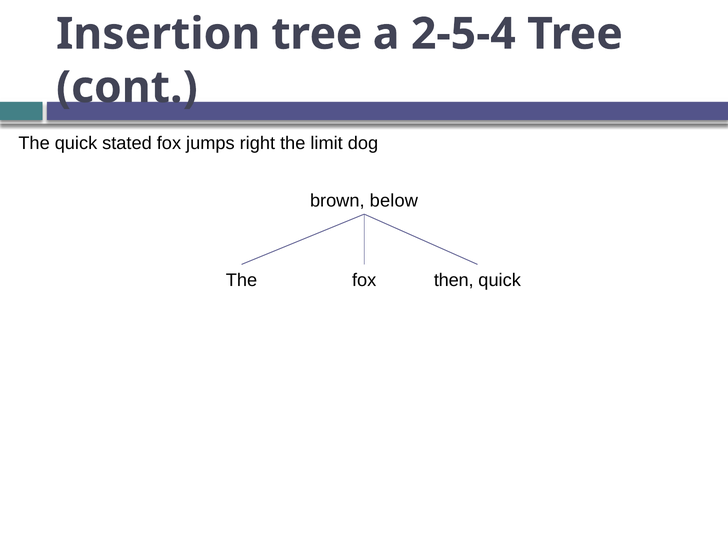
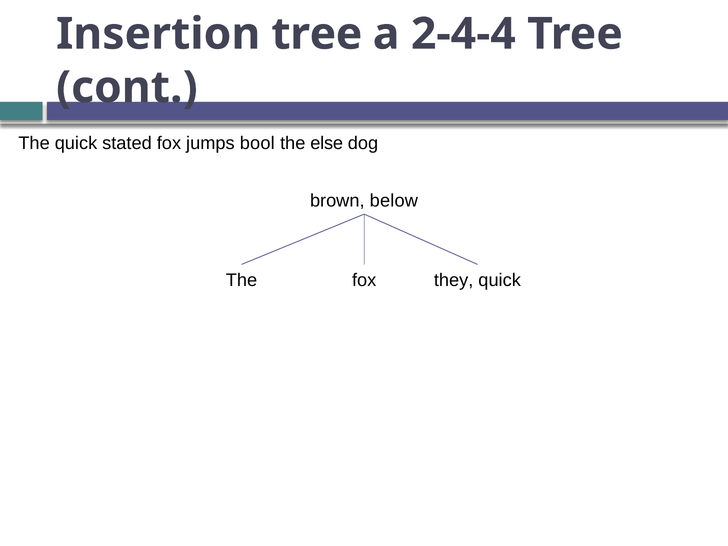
2-5-4: 2-5-4 -> 2-4-4 (463, 34)
right: right -> bool (257, 143)
limit: limit -> else (327, 143)
then: then -> they (454, 280)
